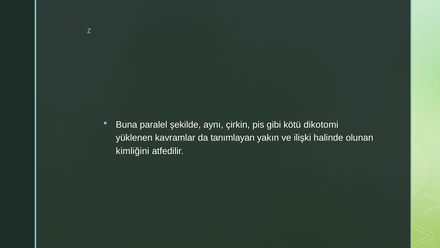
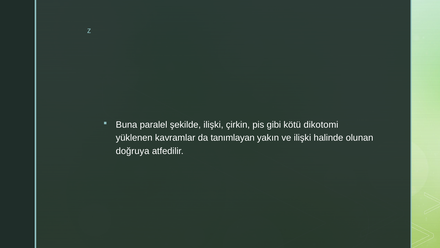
şekilde aynı: aynı -> ilişki (213, 124)
kimliğini: kimliğini -> doğruya (133, 151)
